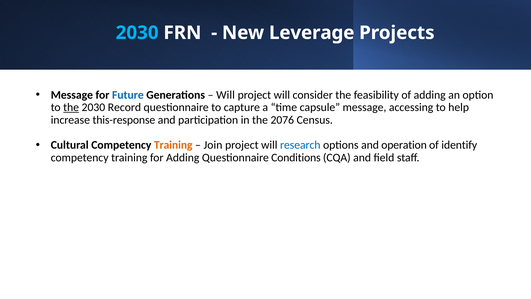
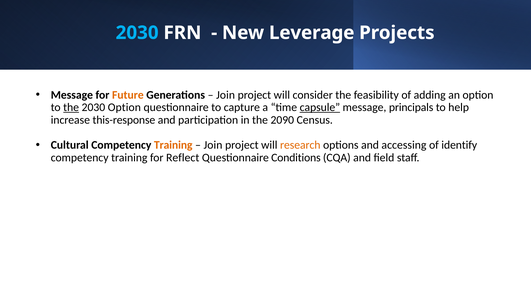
Future colour: blue -> orange (128, 95)
Will: Will -> Join (226, 95)
2030 Record: Record -> Option (124, 107)
capsule underline: none -> present (320, 107)
accessing: accessing -> principals (411, 107)
2076: 2076 -> 2090 (282, 120)
research colour: blue -> orange (300, 145)
operation: operation -> accessing (404, 145)
for Adding: Adding -> Reflect (183, 157)
